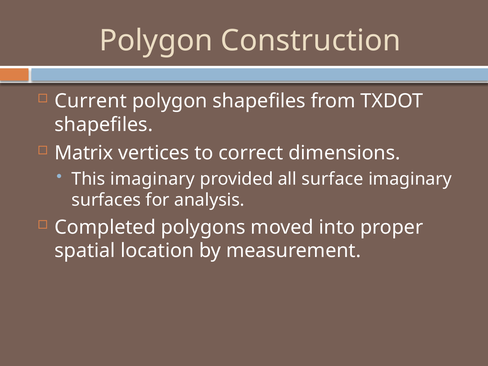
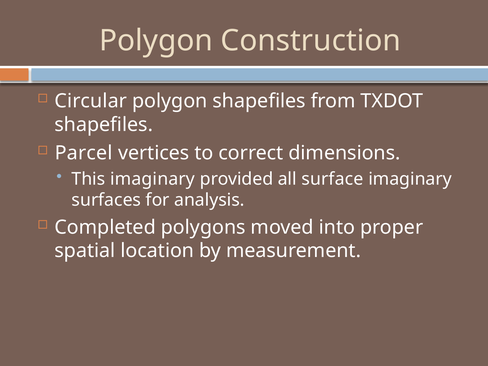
Current: Current -> Circular (91, 101)
Matrix: Matrix -> Parcel (84, 153)
